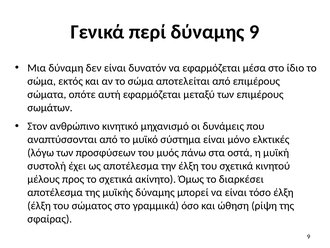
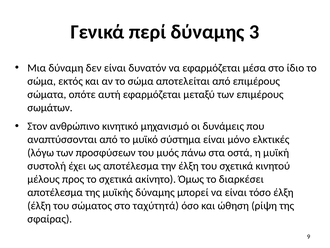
δύναμης 9: 9 -> 3 (254, 32)
γραμμικά: γραμμικά -> ταχύτητά (156, 205)
